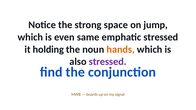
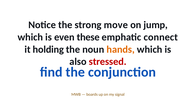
space: space -> move (116, 25)
same: same -> these (88, 37)
emphatic stressed: stressed -> connect (161, 37)
stressed colour: purple -> red (108, 62)
